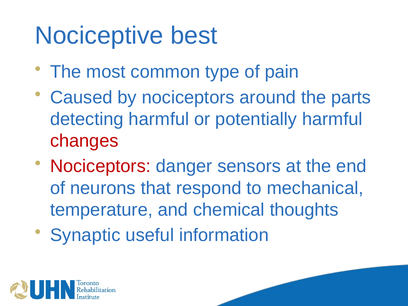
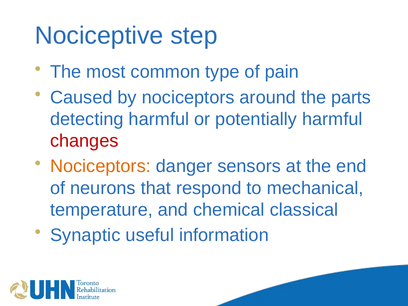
best: best -> step (194, 36)
Nociceptors colour: red -> orange (100, 166)
thoughts: thoughts -> classical (304, 210)
